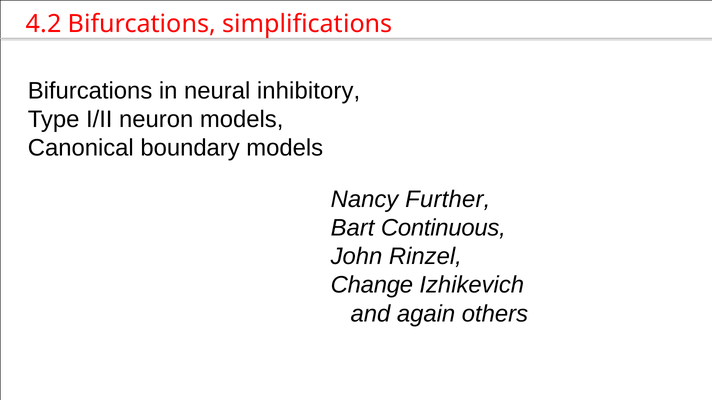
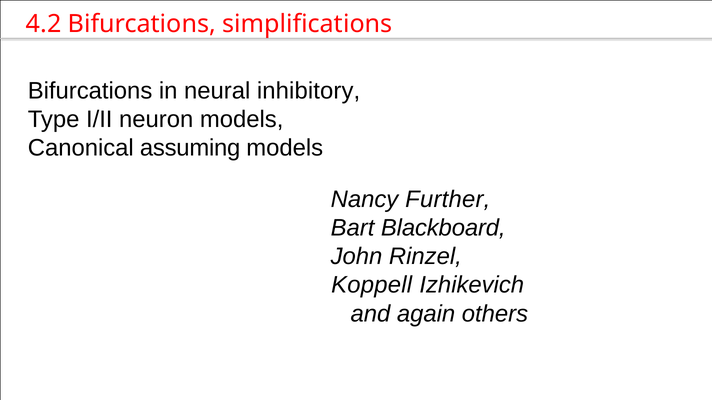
boundary: boundary -> assuming (190, 148)
Continuous: Continuous -> Blackboard (443, 228)
Change: Change -> Koppell (372, 285)
